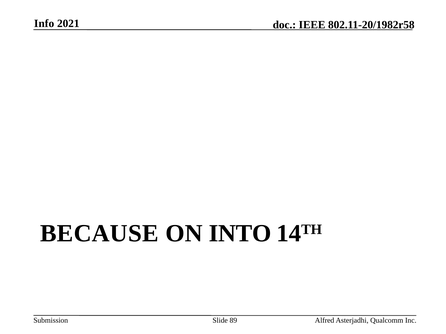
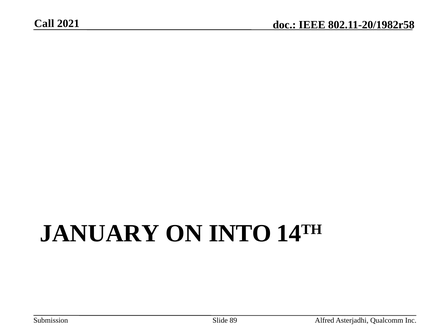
Info: Info -> Call (44, 24)
BECAUSE: BECAUSE -> JANUARY (100, 234)
